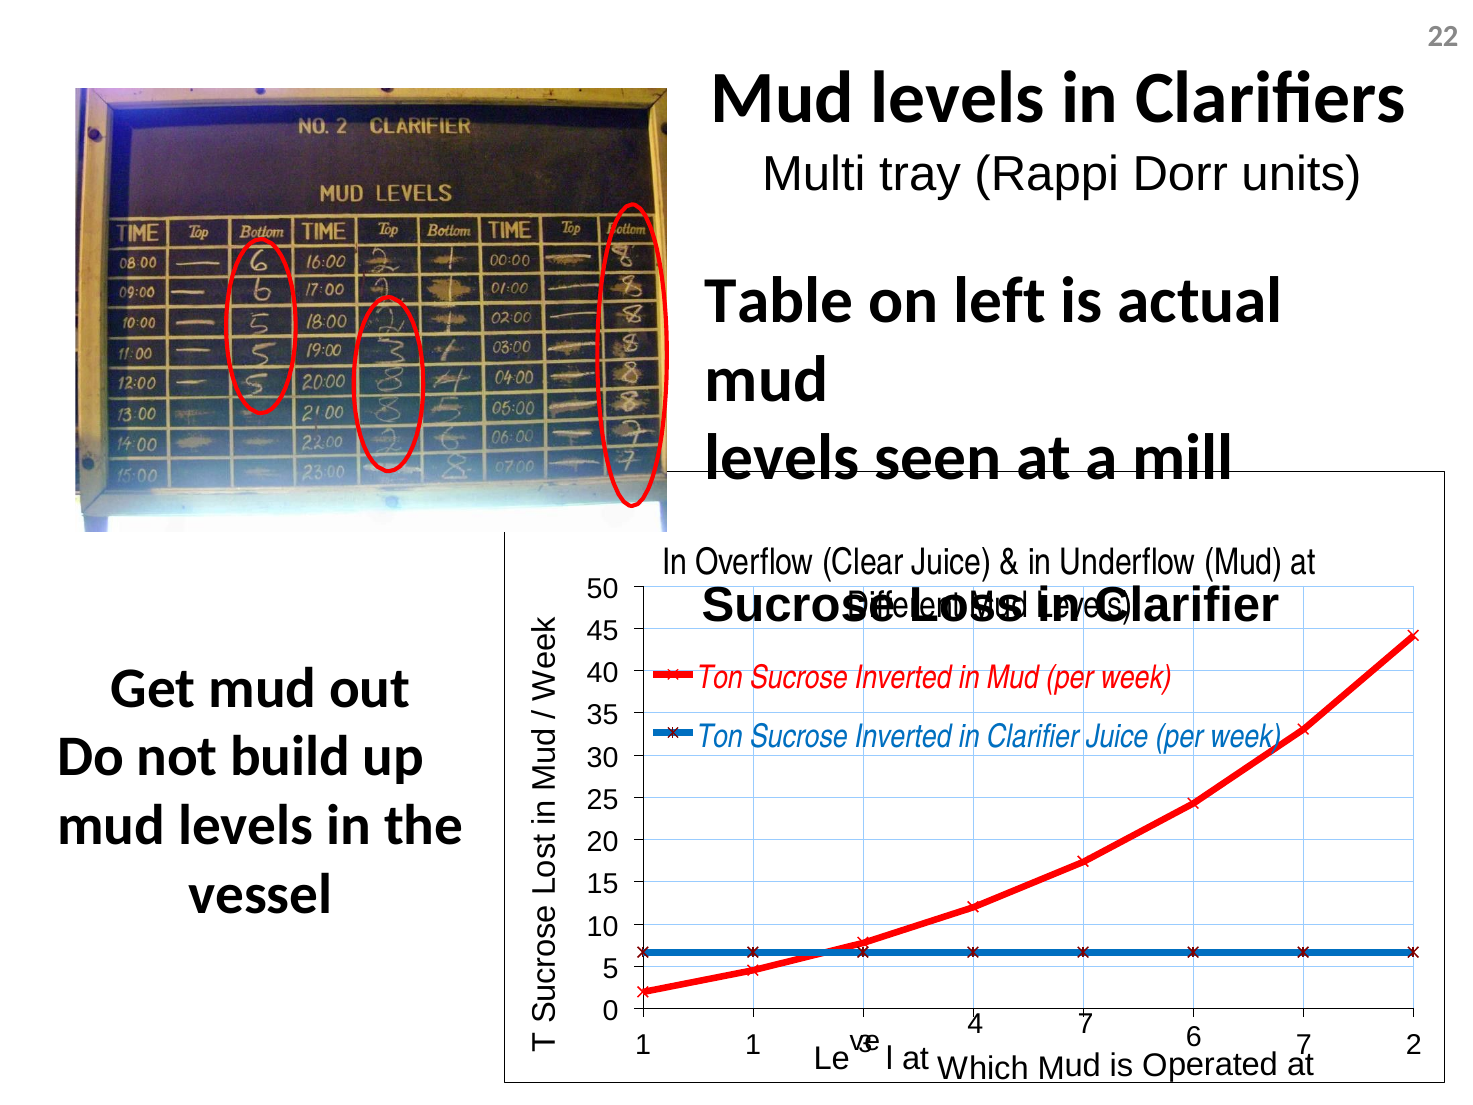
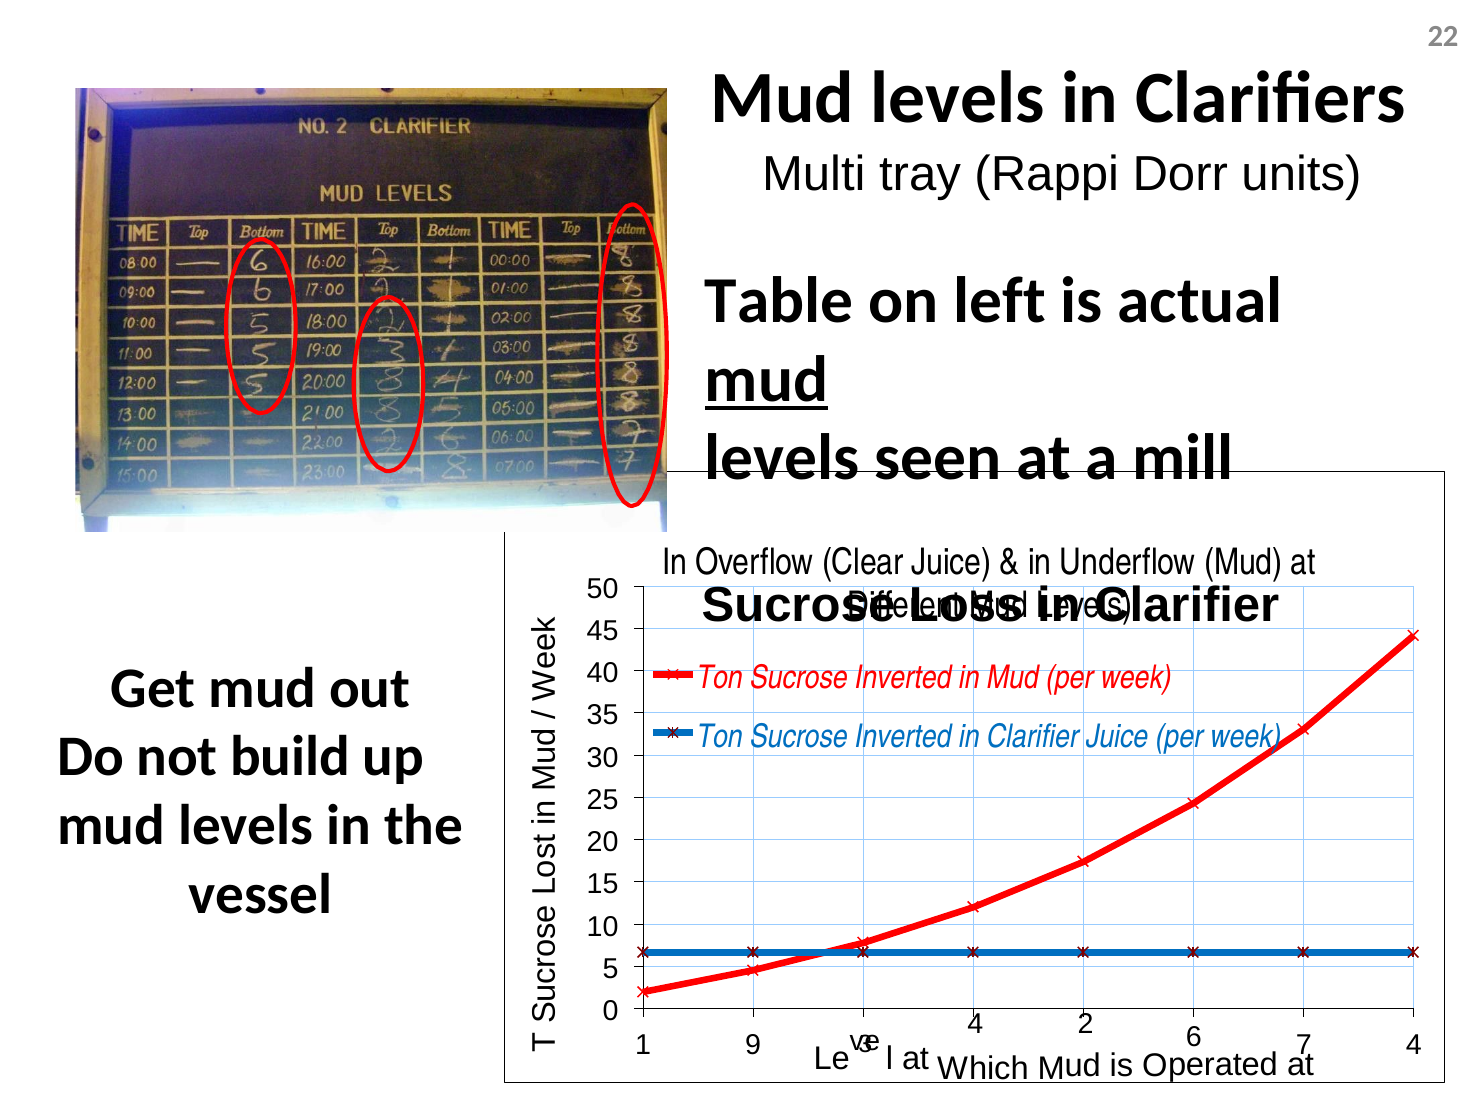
mud underline: none -> present (767, 380)
4 7: 7 -> 2 (1086, 1024)
1 1: 1 -> 9 (753, 1045)
2: 2 -> 4 (1414, 1045)
